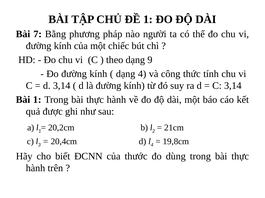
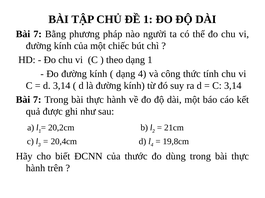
dạng 9: 9 -> 1 (150, 60)
1: 1 -> 7 (37, 100)
